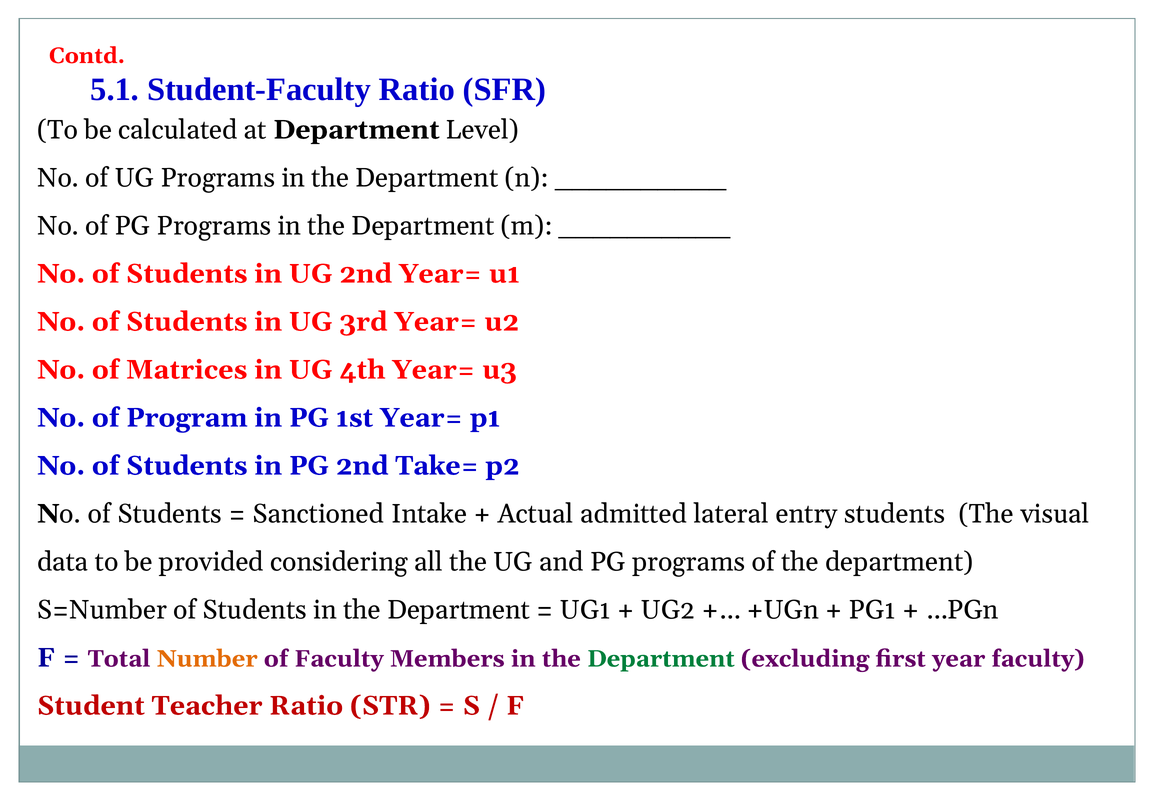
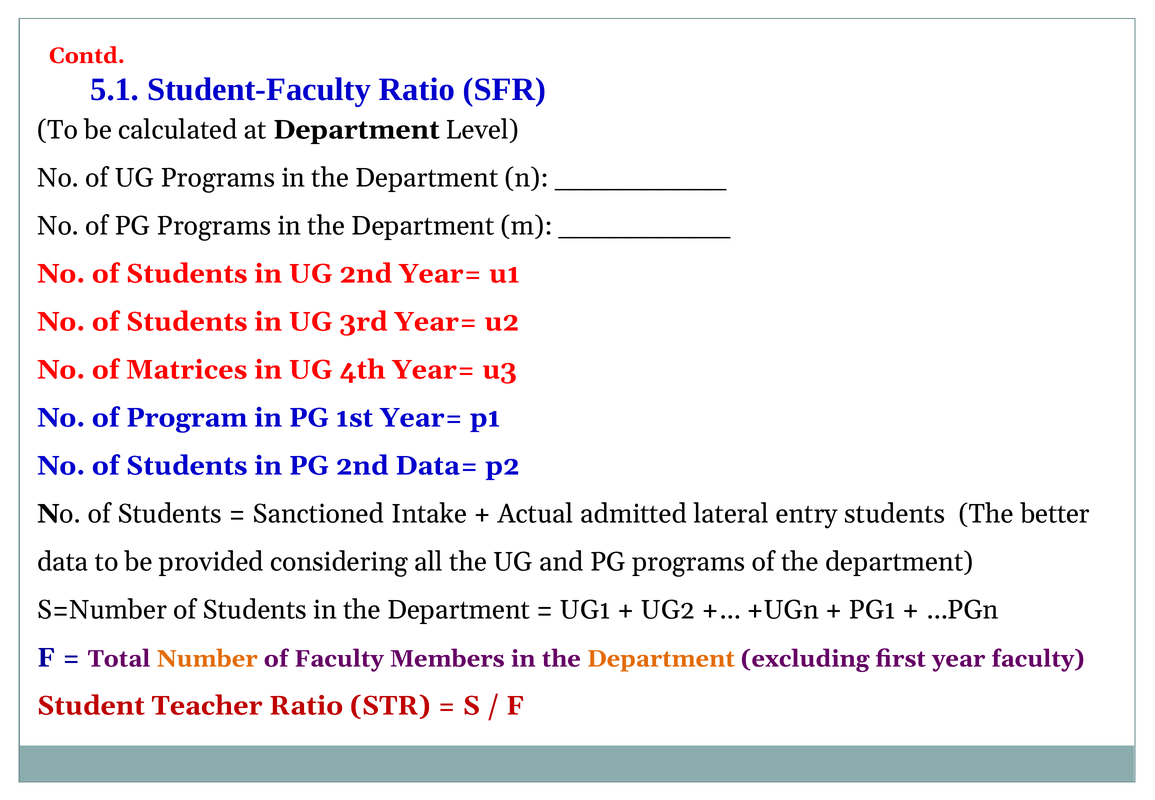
Take=: Take= -> Data= (437, 466)
visual: visual -> better (1055, 513)
Department colour: green -> orange (661, 658)
